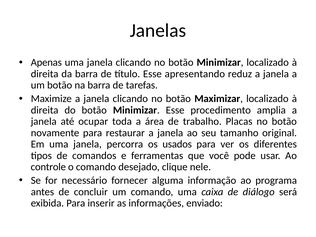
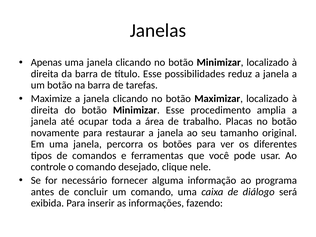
apresentando: apresentando -> possibilidades (195, 74)
usados: usados -> botões (177, 144)
enviado: enviado -> fazendo (205, 203)
